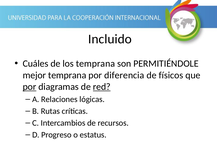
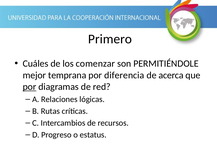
Incluido: Incluido -> Primero (110, 39)
los temprana: temprana -> comenzar (95, 63)
físicos: físicos -> acerca (171, 75)
red underline: present -> none (102, 87)
